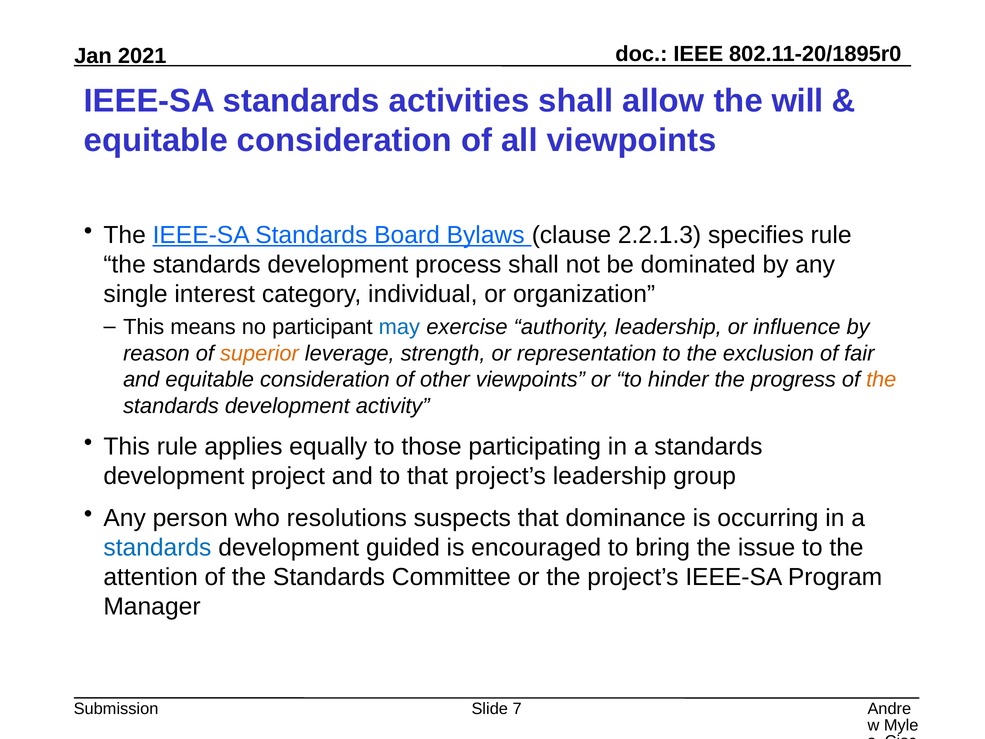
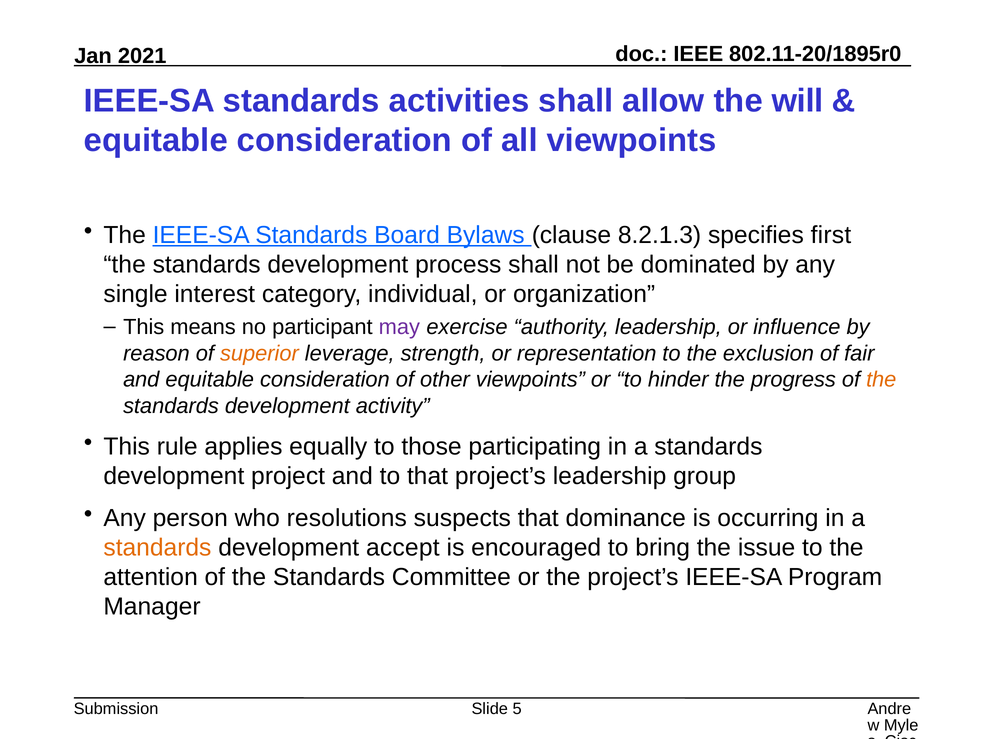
2.2.1.3: 2.2.1.3 -> 8.2.1.3 (660, 235)
specifies rule: rule -> first (831, 235)
may colour: blue -> purple (399, 327)
standards colour: blue -> orange (157, 547)
guided: guided -> accept (403, 547)
7: 7 -> 5 (517, 709)
